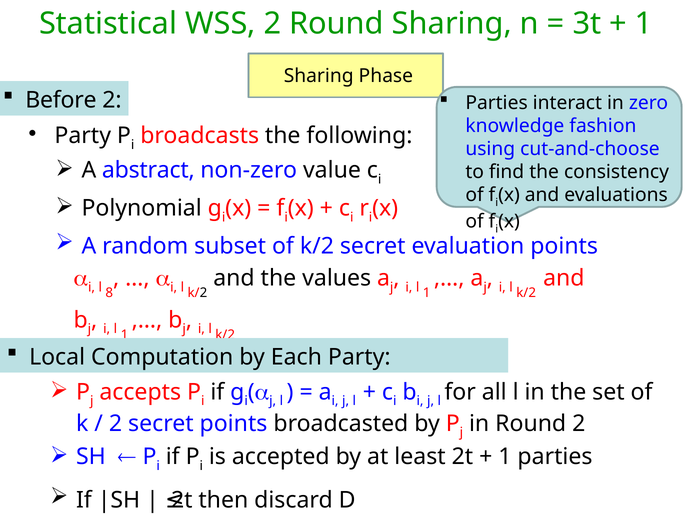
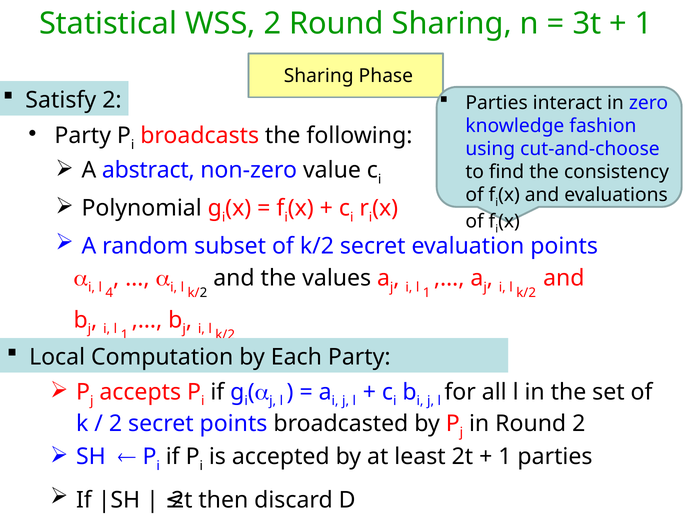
Before: Before -> Satisfy (61, 100)
8: 8 -> 4 (109, 293)
